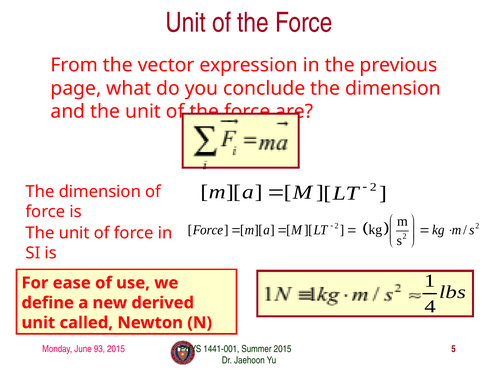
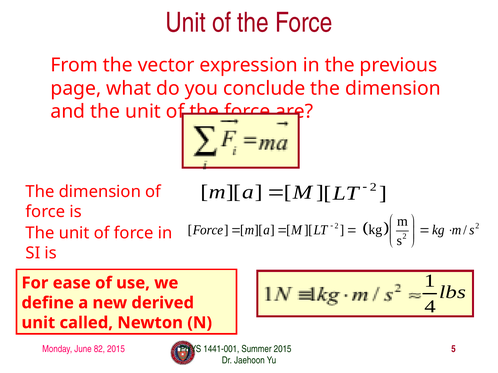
93: 93 -> 82 (99, 349)
